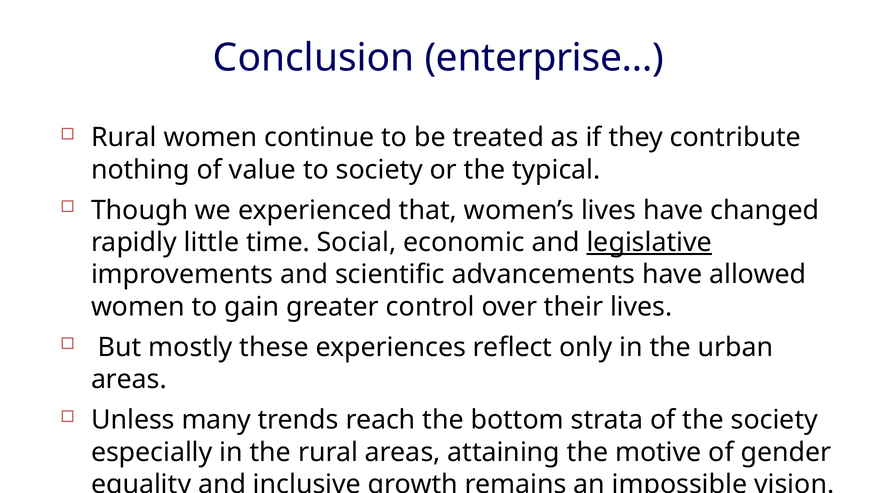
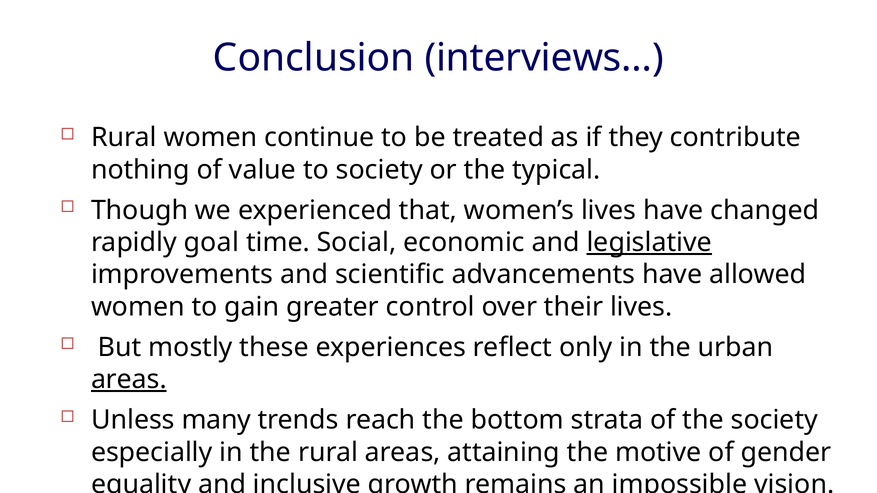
enterprise…: enterprise… -> interviews… (544, 58)
little: little -> goal (211, 243)
areas underline: none -> present (129, 380)
